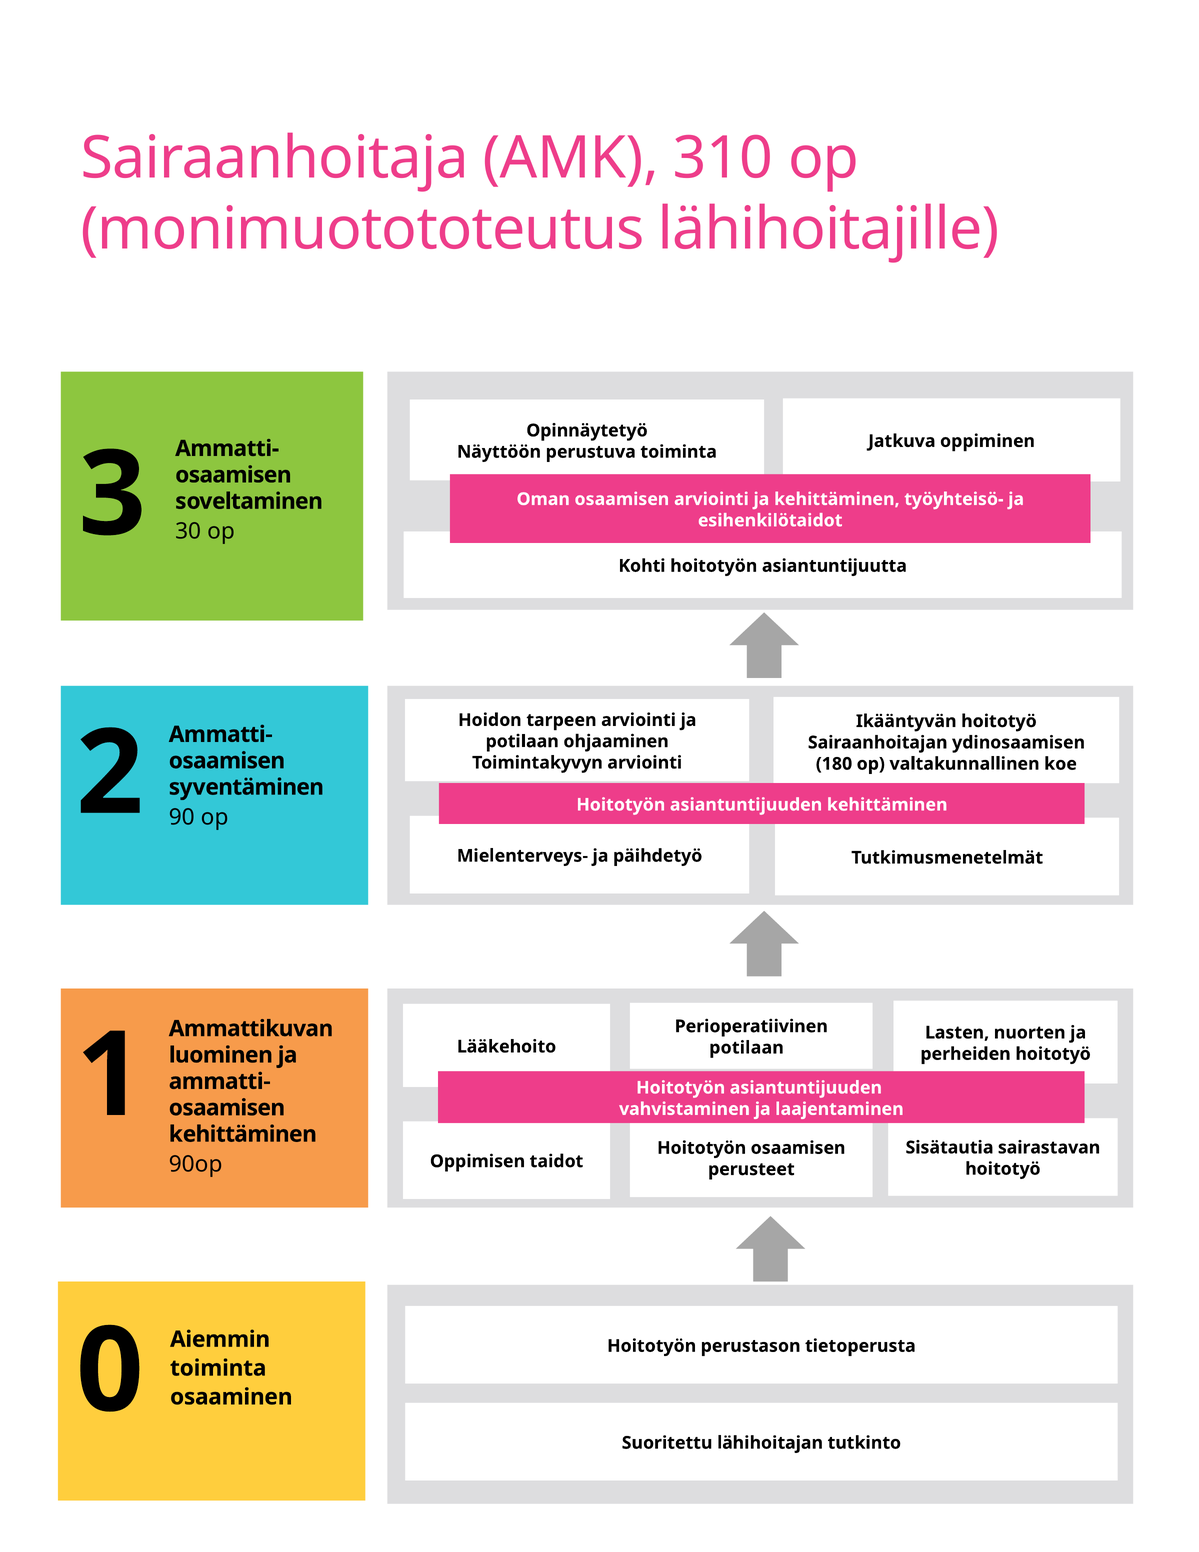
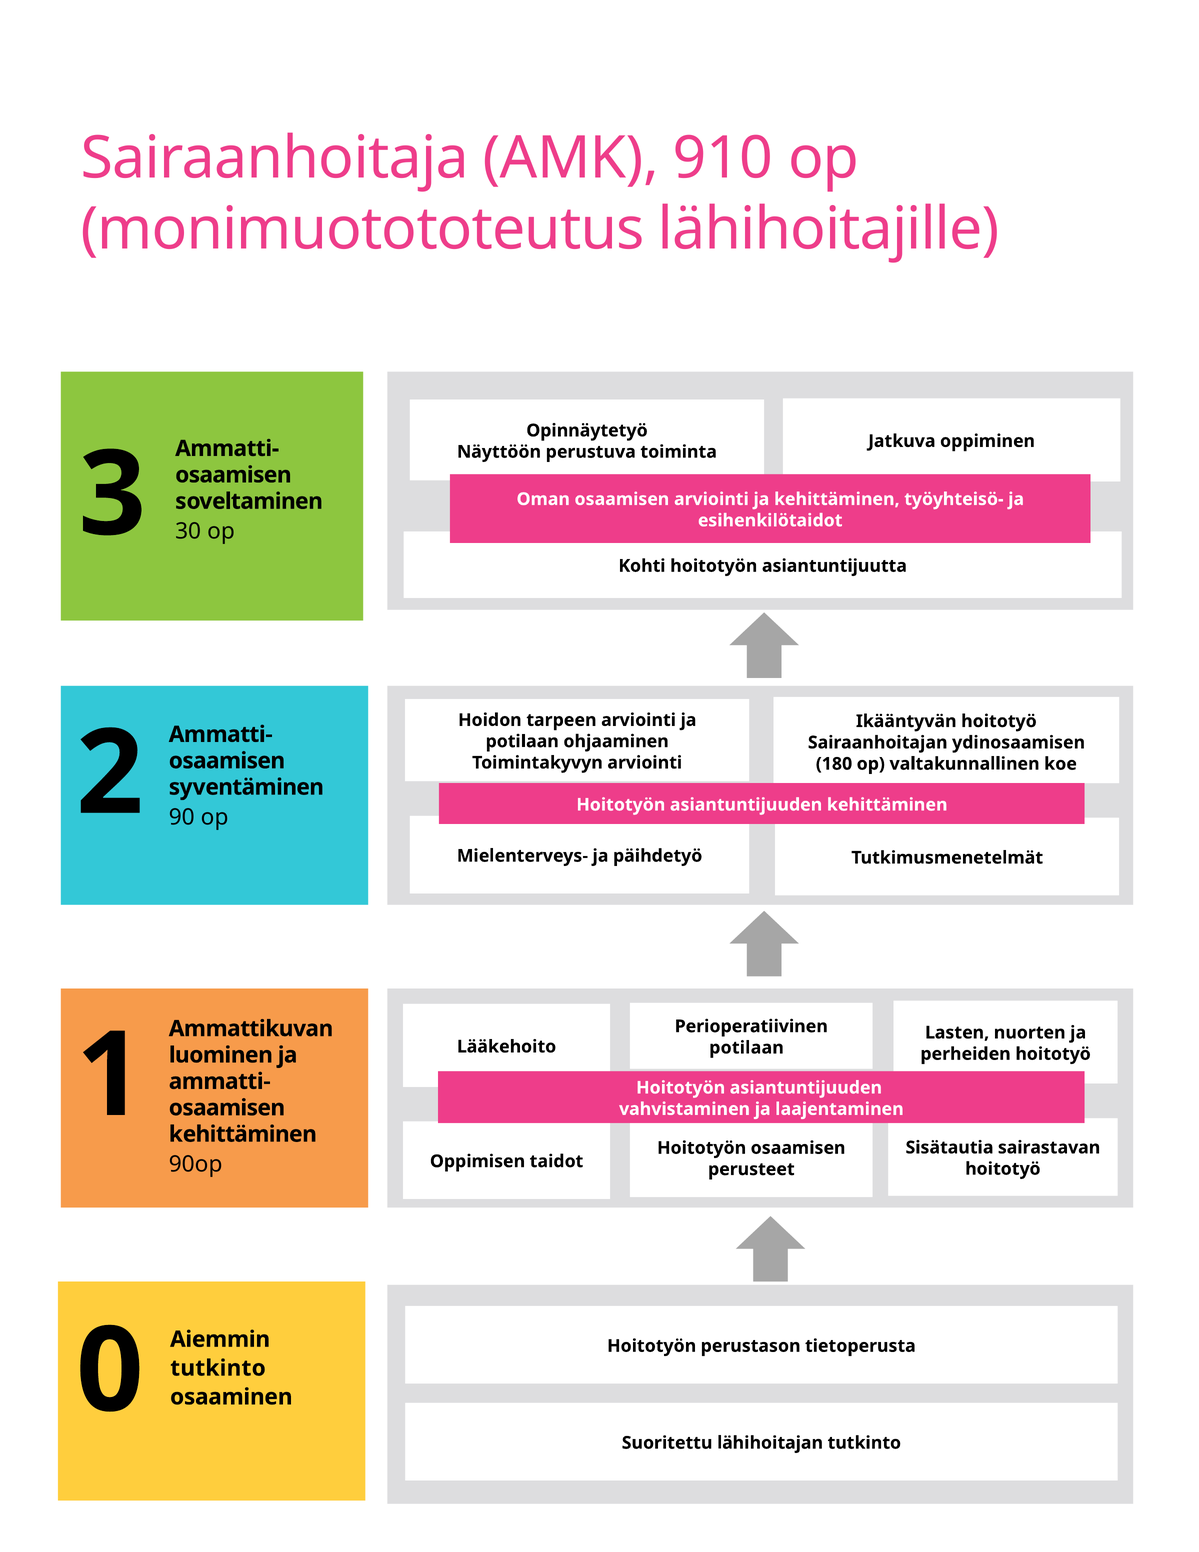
310: 310 -> 910 (723, 158)
toiminta: toiminta -> tutkinto (218, 1369)
